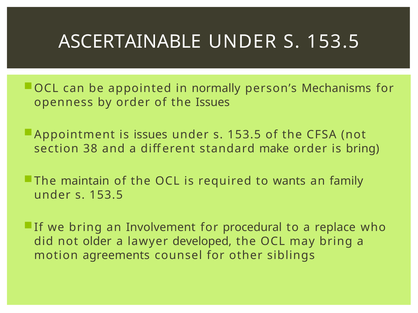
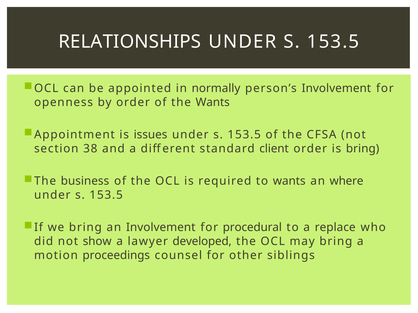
ASCERTAINABLE: ASCERTAINABLE -> RELATIONSHIPS (130, 42)
person’s Mechanisms: Mechanisms -> Involvement (336, 88)
the Issues: Issues -> Wants (213, 102)
make: make -> client (274, 149)
maintain: maintain -> business (85, 181)
family: family -> where (347, 181)
older: older -> show (97, 242)
agreements: agreements -> proceedings (116, 256)
